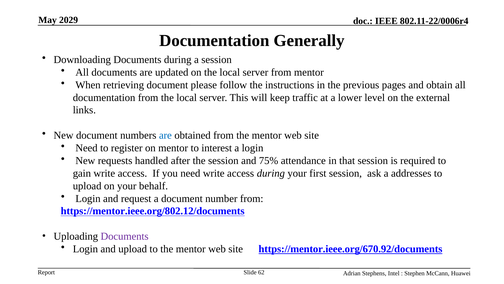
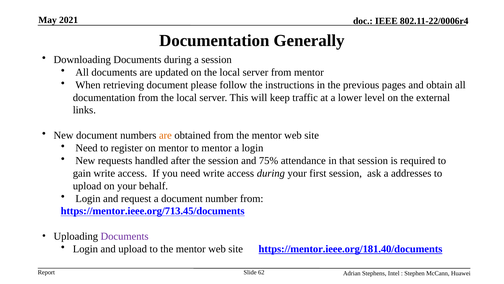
2029: 2029 -> 2021 (69, 20)
are colour: blue -> orange (165, 135)
to interest: interest -> mentor (217, 148)
https://mentor.ieee.org/802.12/documents: https://mentor.ieee.org/802.12/documents -> https://mentor.ieee.org/713.45/documents (153, 211)
https://mentor.ieee.org/670.92/documents: https://mentor.ieee.org/670.92/documents -> https://mentor.ieee.org/181.40/documents (350, 249)
